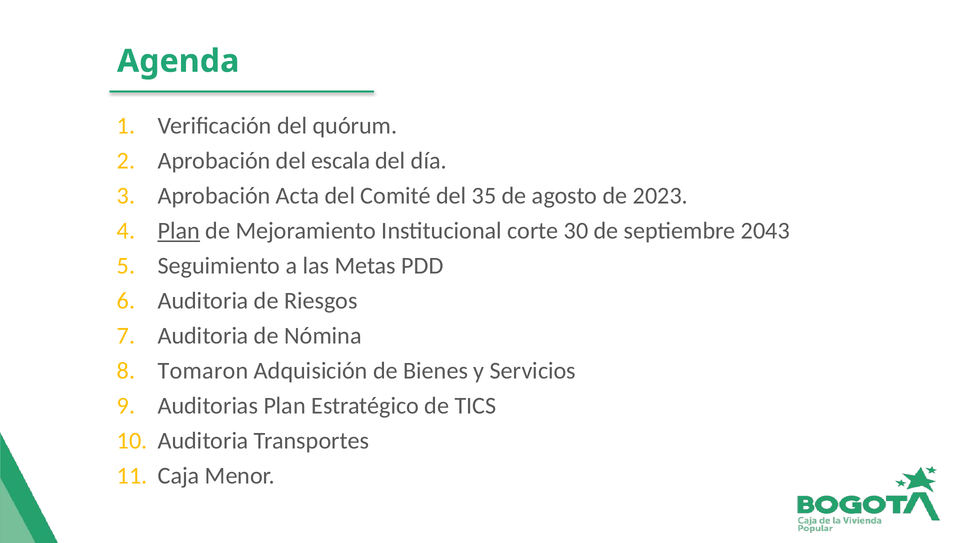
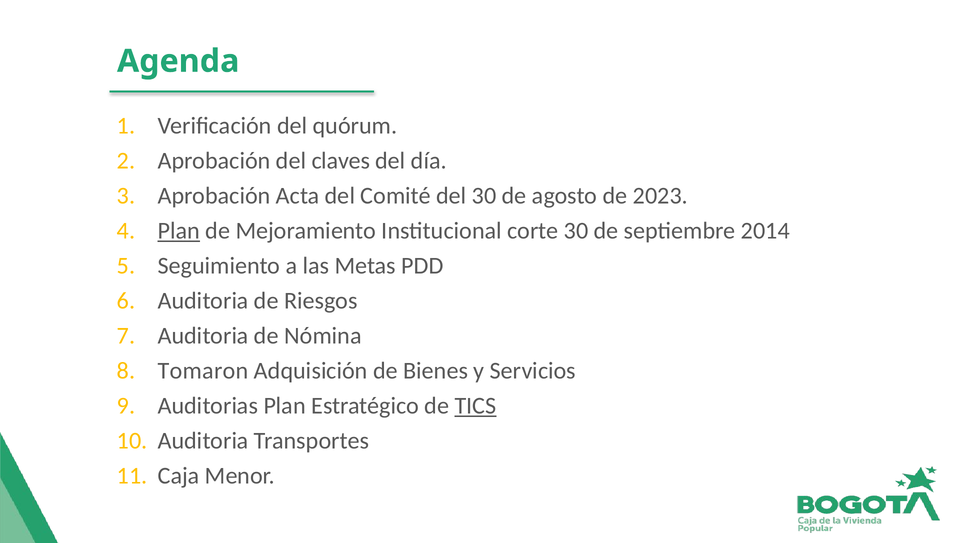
escala: escala -> claves (341, 161)
del 35: 35 -> 30 (484, 196)
2043: 2043 -> 2014 (765, 231)
TICS underline: none -> present (475, 406)
